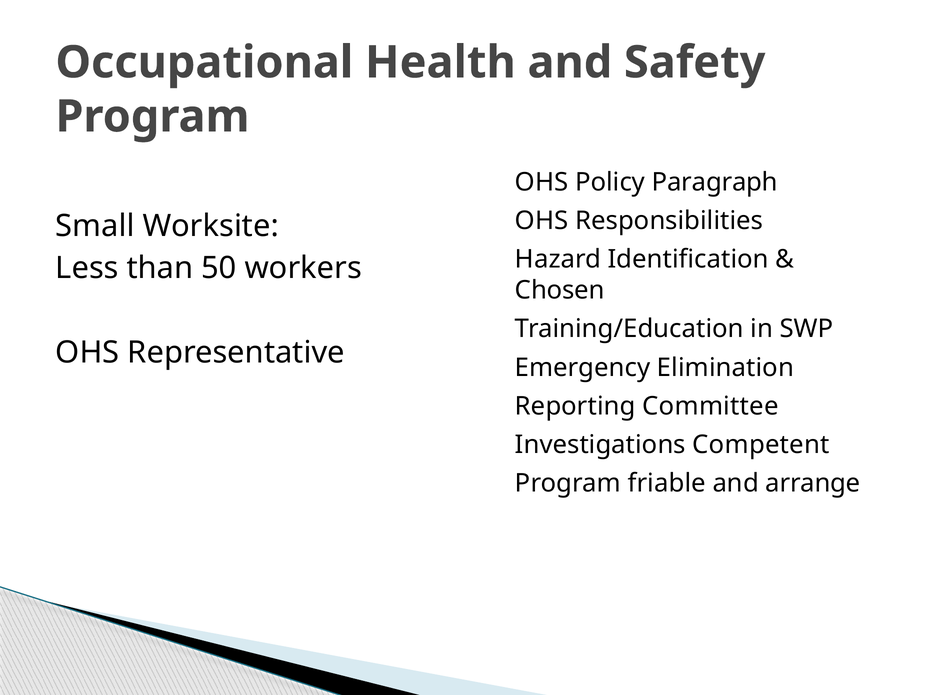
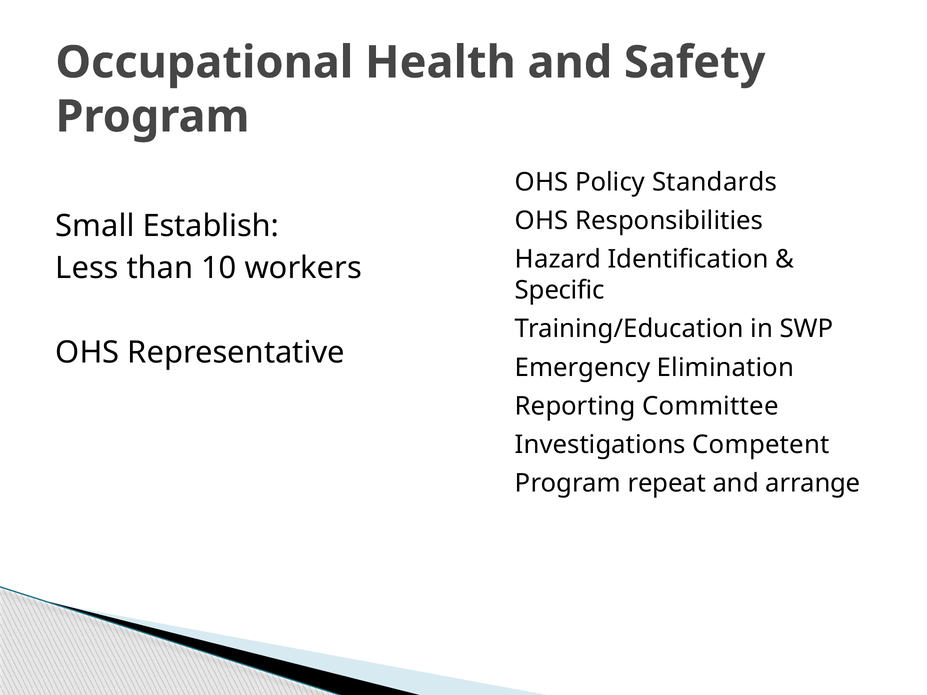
Paragraph: Paragraph -> Standards (715, 182)
Worksite: Worksite -> Establish (211, 226)
50: 50 -> 10 (219, 268)
Chosen: Chosen -> Specific (560, 290)
friable: friable -> repeat (667, 484)
